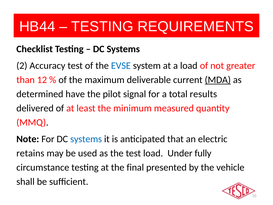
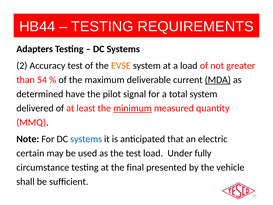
Checklist: Checklist -> Adapters (35, 49)
EVSE colour: blue -> orange (121, 66)
12: 12 -> 54 (42, 80)
total results: results -> system (203, 94)
minimum underline: none -> present (132, 108)
retains: retains -> certain (30, 153)
